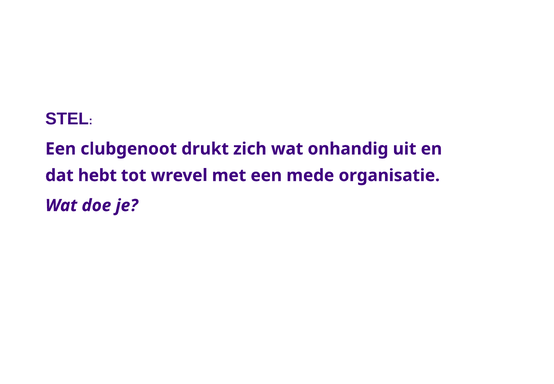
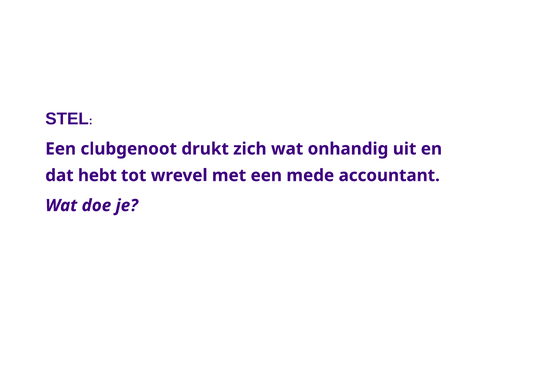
organisatie: organisatie -> accountant (389, 175)
